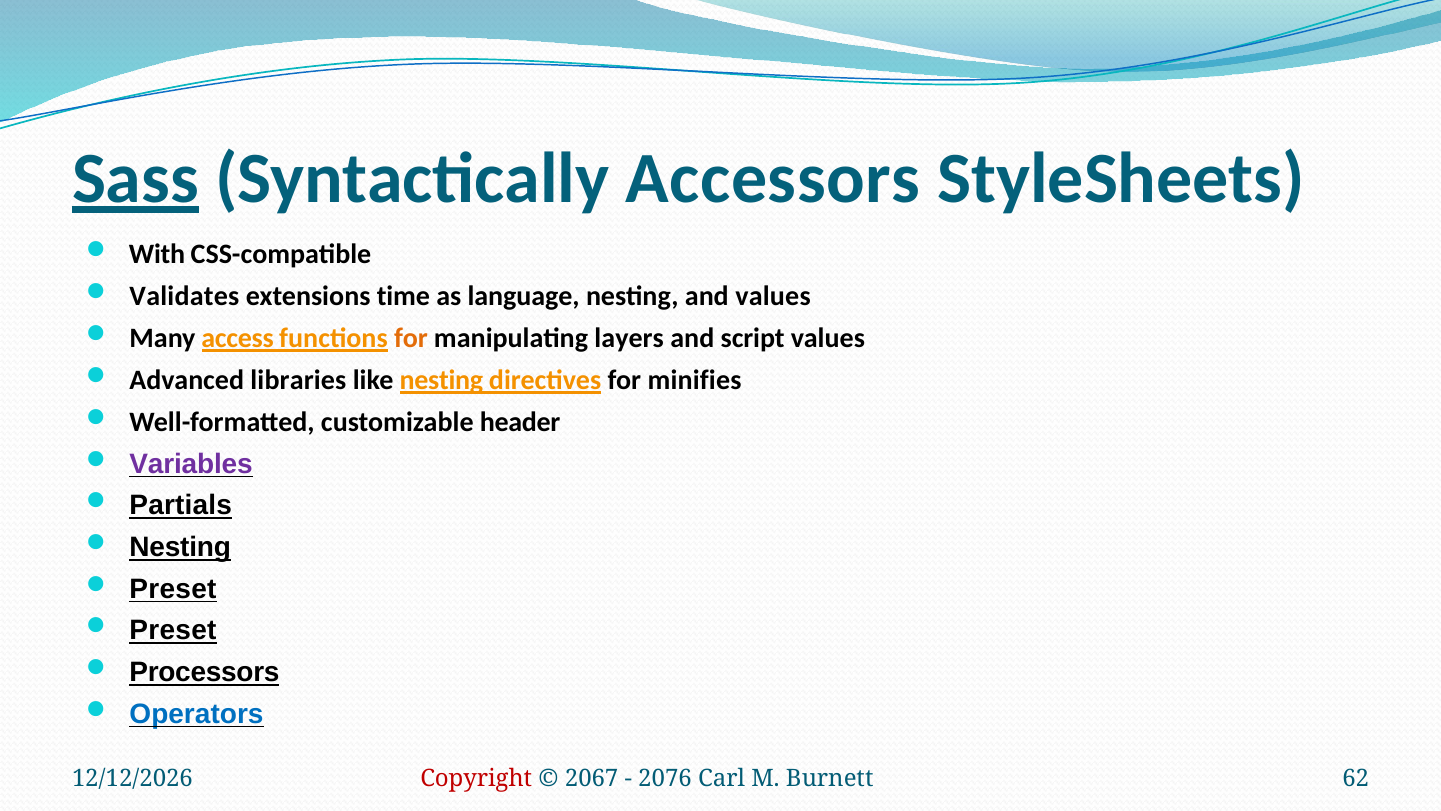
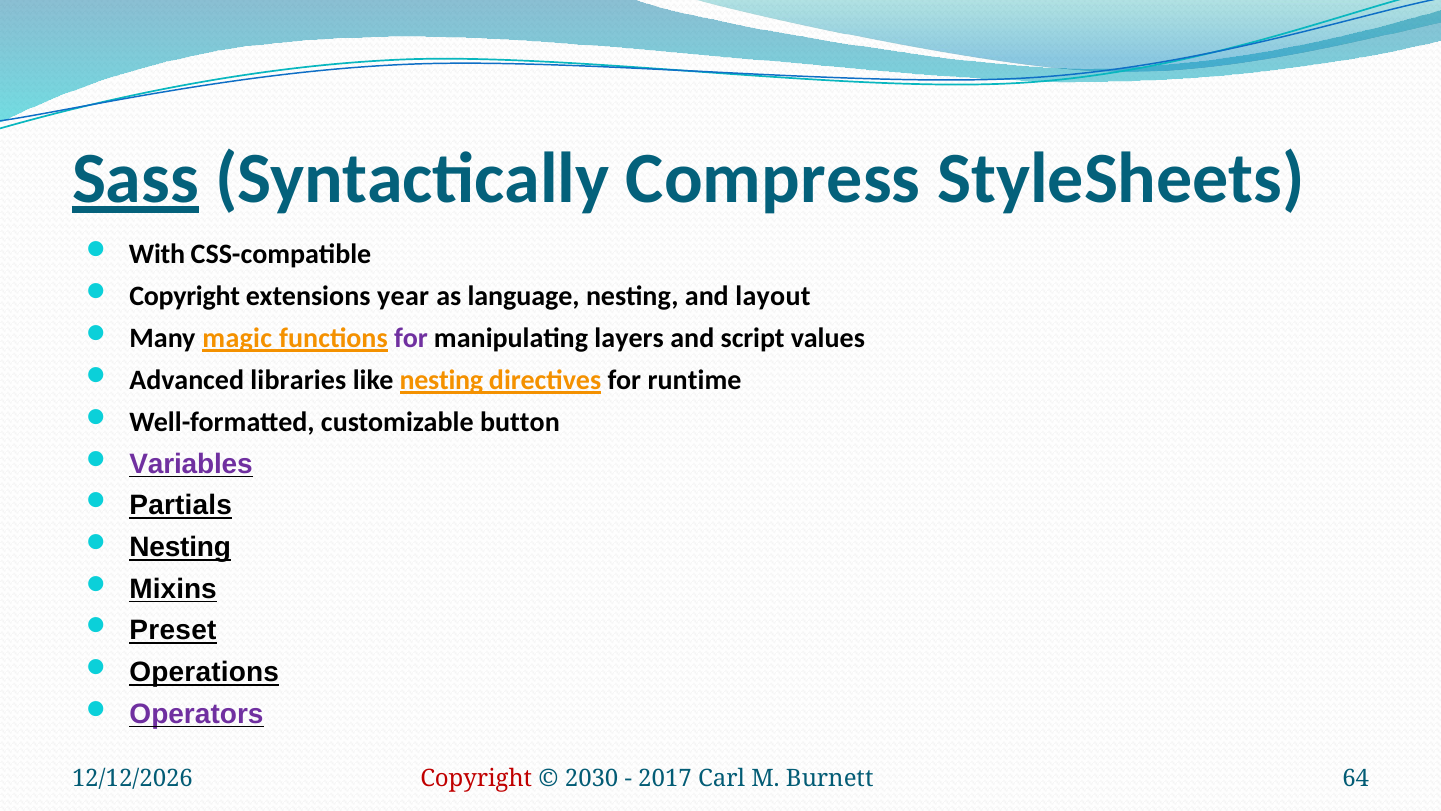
Accessors: Accessors -> Compress (773, 178)
Validates: Validates -> Copyright (185, 296)
time: time -> year (403, 296)
and values: values -> layout (773, 296)
access: access -> magic (237, 338)
for colour: orange -> purple (411, 338)
minifies: minifies -> runtime (695, 380)
header: header -> button (520, 422)
Preset: Preset -> Mixins (173, 589)
Processors: Processors -> Operations (204, 672)
Operators colour: blue -> purple (196, 714)
2067: 2067 -> 2030 (592, 778)
2076: 2076 -> 2017 (665, 778)
62: 62 -> 64 (1356, 778)
